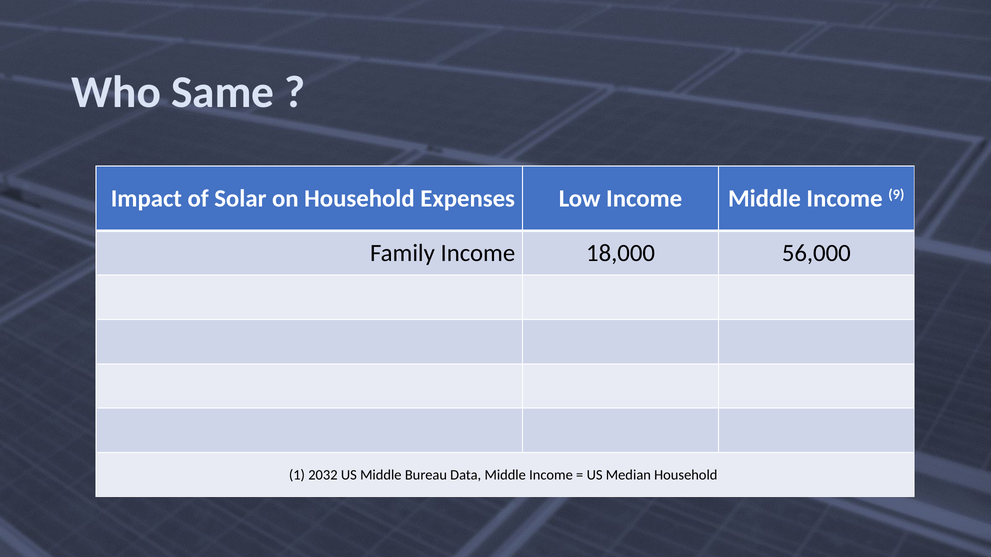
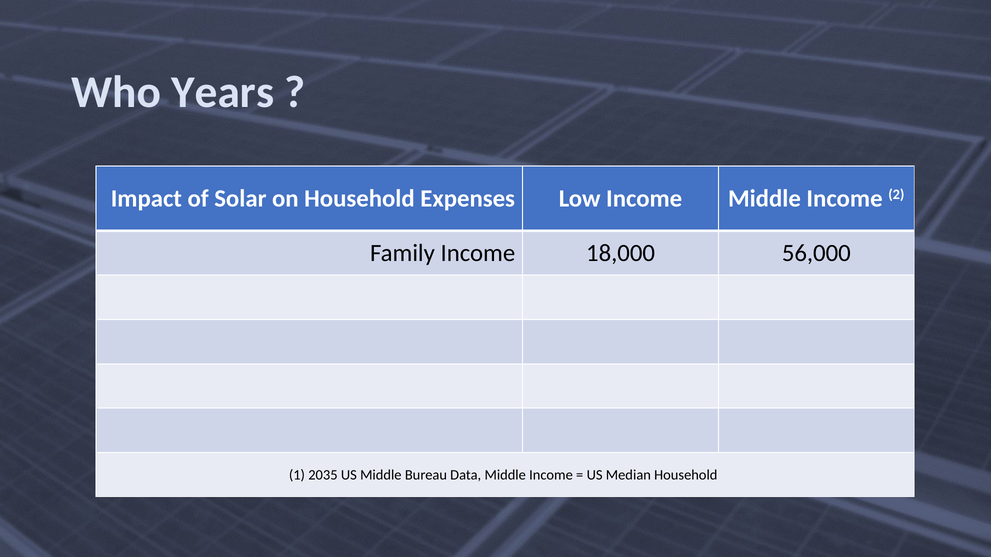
Same: Same -> Years (223, 93)
9: 9 -> 2 (896, 195)
2032: 2032 -> 2035 (323, 475)
